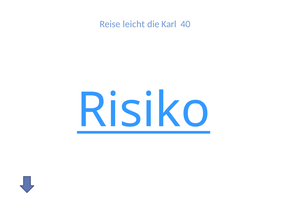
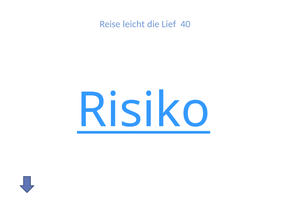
Karl: Karl -> Lief (169, 24)
